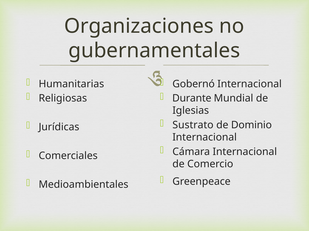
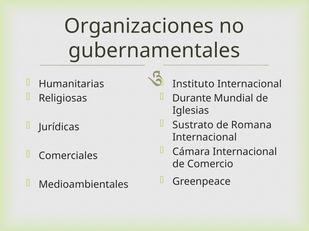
Gobernó: Gobernó -> Instituto (194, 84)
Dominio: Dominio -> Romana (251, 125)
